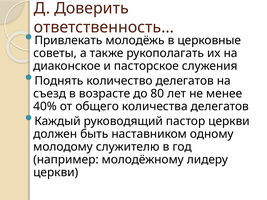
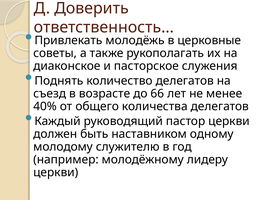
80: 80 -> 66 (157, 94)
